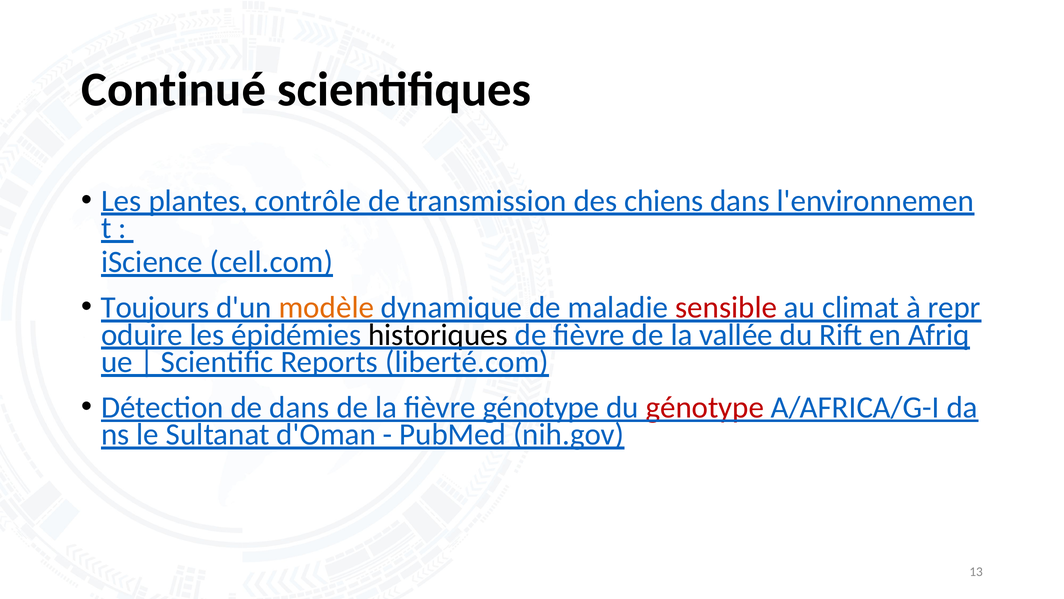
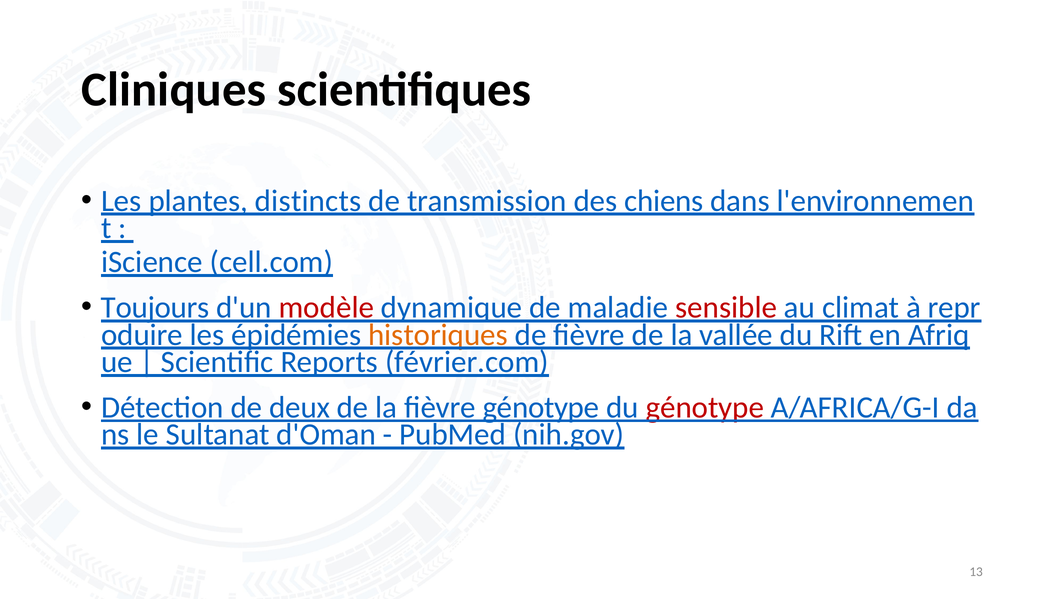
Continué: Continué -> Cliniques (174, 89)
contrôle: contrôle -> distincts (308, 201)
modèle colour: orange -> red (326, 307)
historiques colour: black -> orange (438, 335)
liberté.com: liberté.com -> février.com (467, 362)
de dans: dans -> deux (300, 407)
